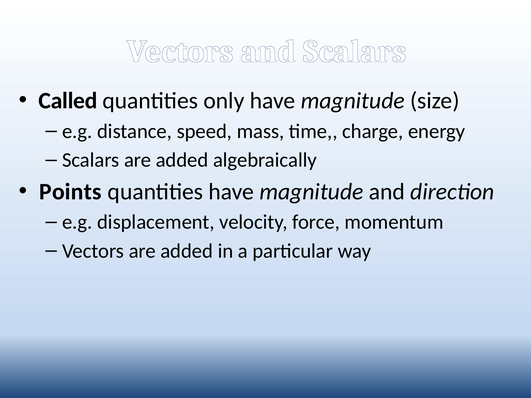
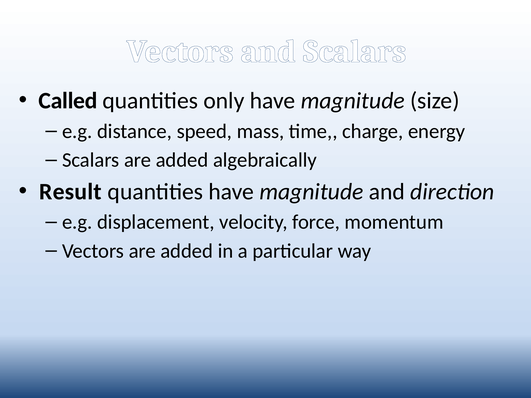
Points: Points -> Result (70, 192)
